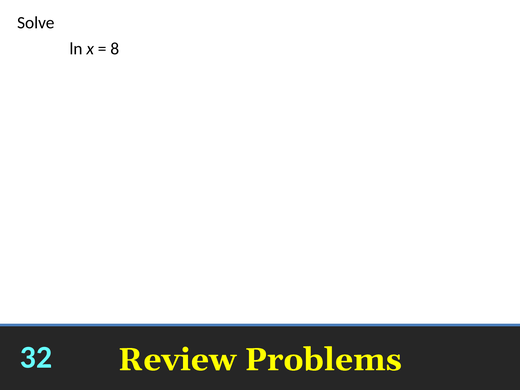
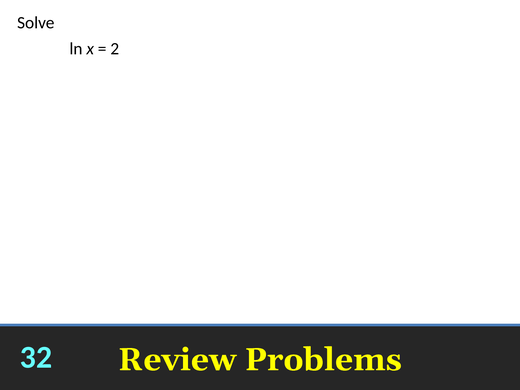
8: 8 -> 2 (115, 49)
